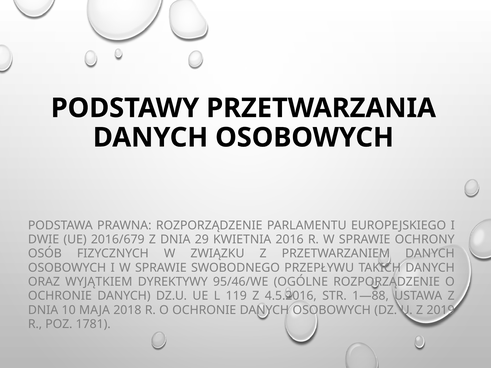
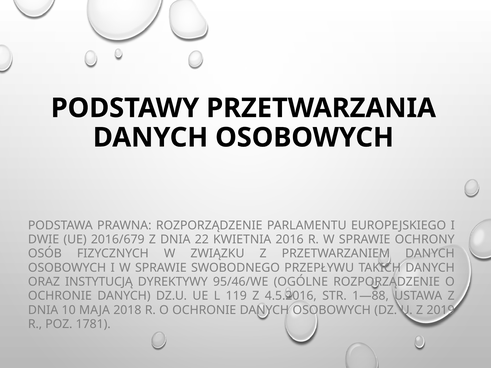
29: 29 -> 22 (202, 240)
WYJĄTKIEM: WYJĄTKIEM -> INSTYTUCJĄ (99, 282)
